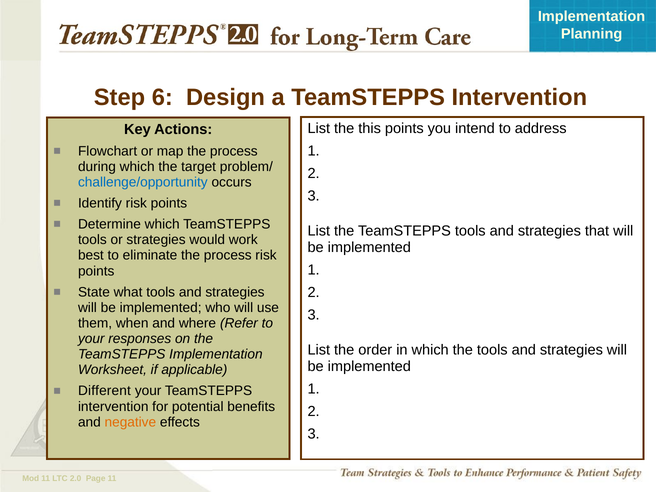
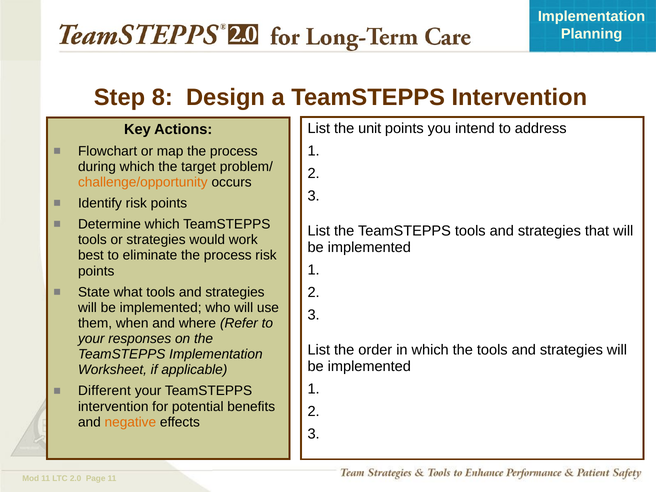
6: 6 -> 8 (162, 97)
this: this -> unit (370, 129)
challenge/opportunity colour: blue -> orange (143, 182)
